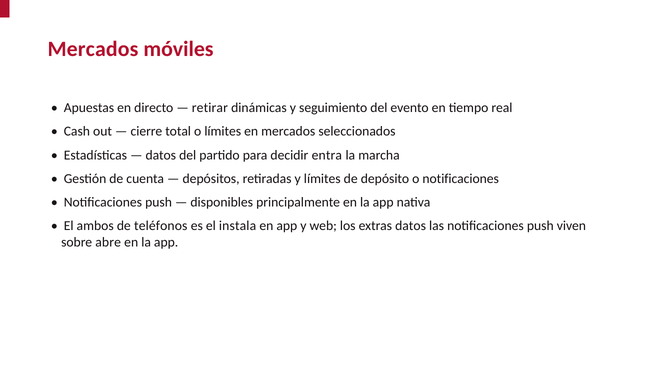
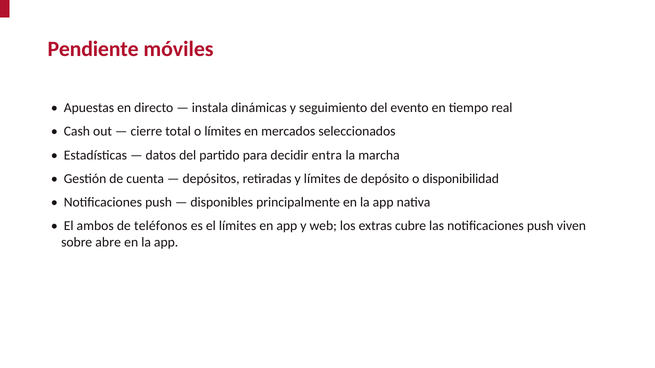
Mercados: Mercados -> Pendiente (93, 49)
retirar: retirar -> instala (210, 108)
o notificaciones: notificaciones -> disponibilidad (461, 179)
el instala: instala -> límites (238, 226)
extras datos: datos -> cubre (411, 226)
